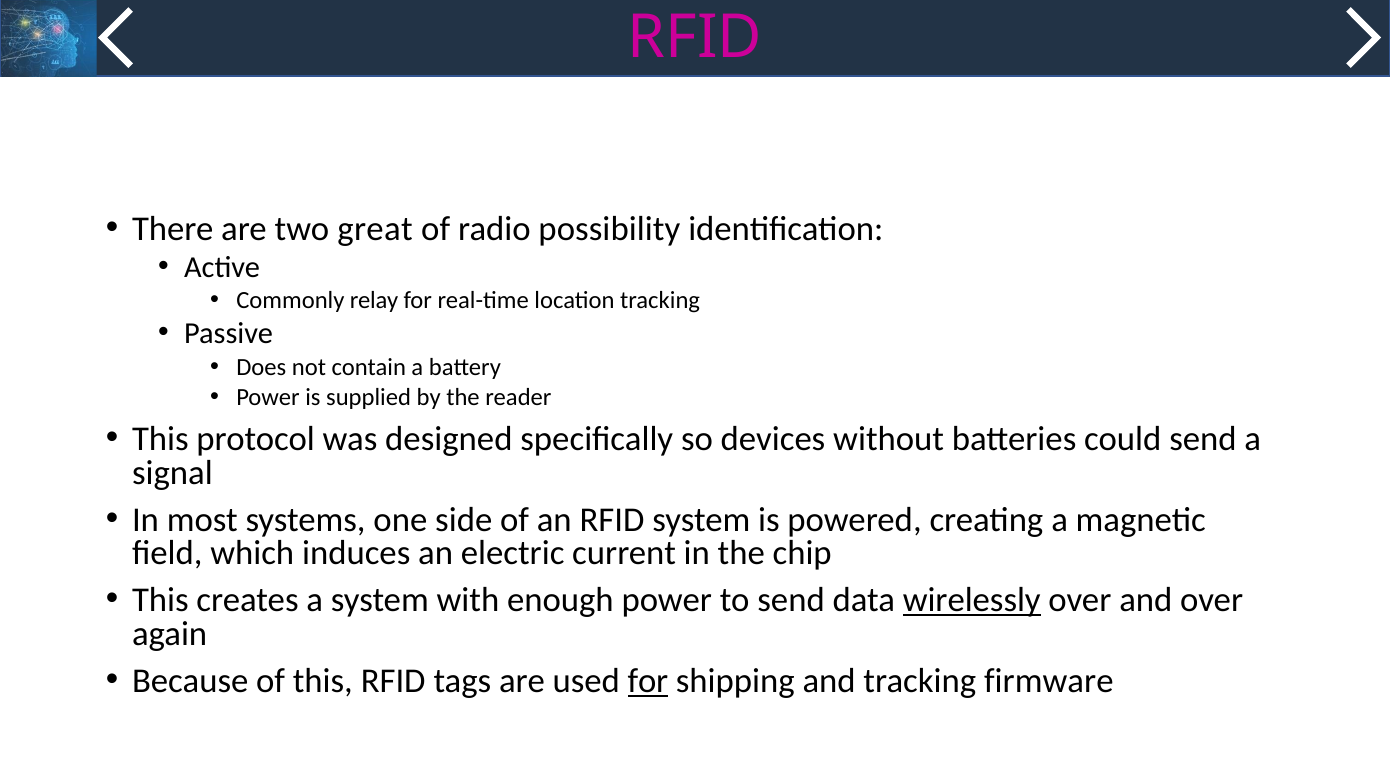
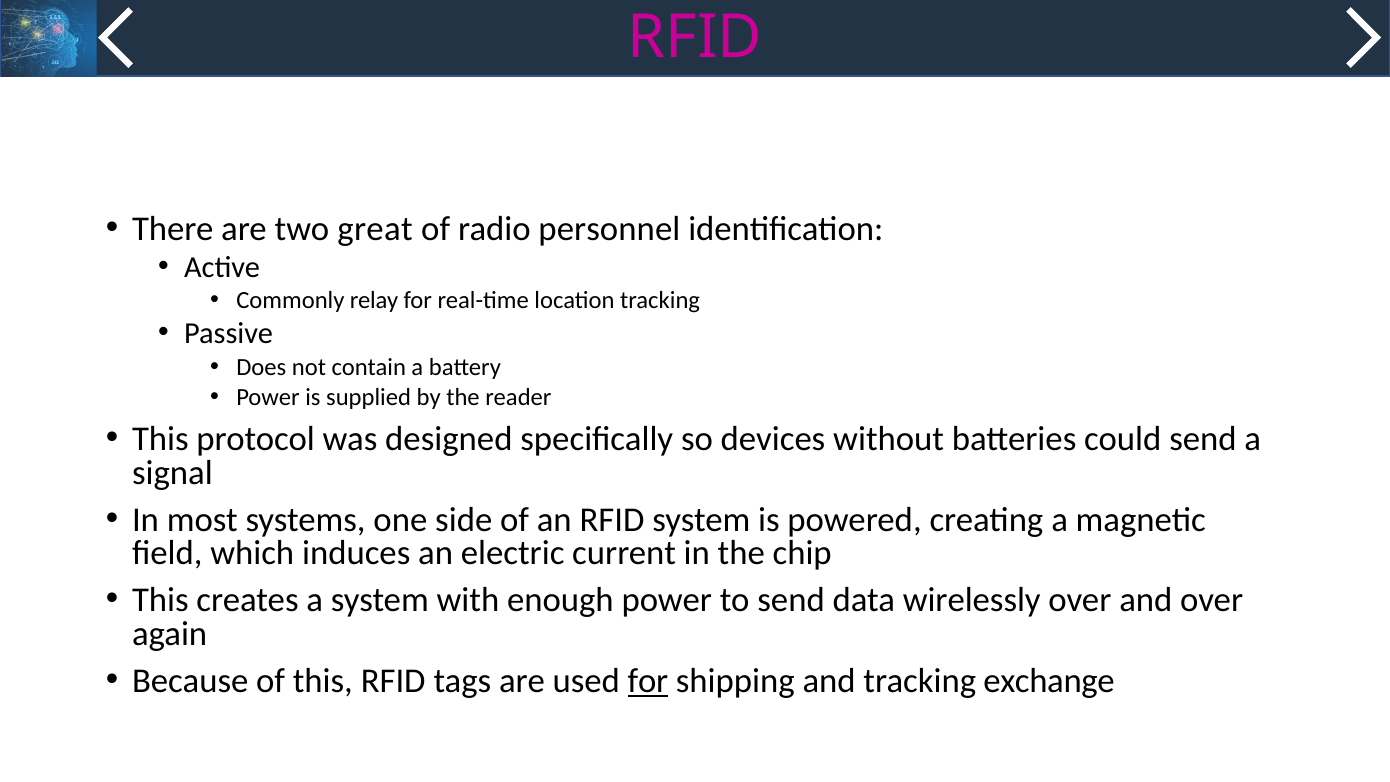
possibility: possibility -> personnel (609, 229)
wirelessly underline: present -> none (972, 600)
firmware: firmware -> exchange (1049, 681)
